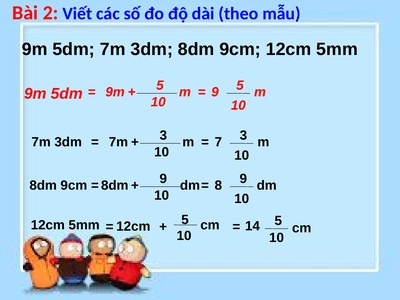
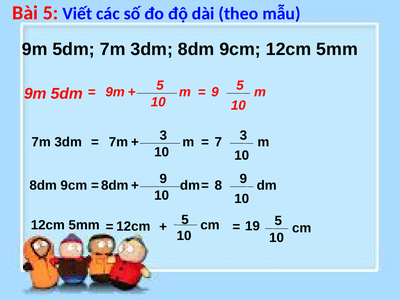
Bài 2: 2 -> 5 (50, 13)
14: 14 -> 19 (252, 226)
